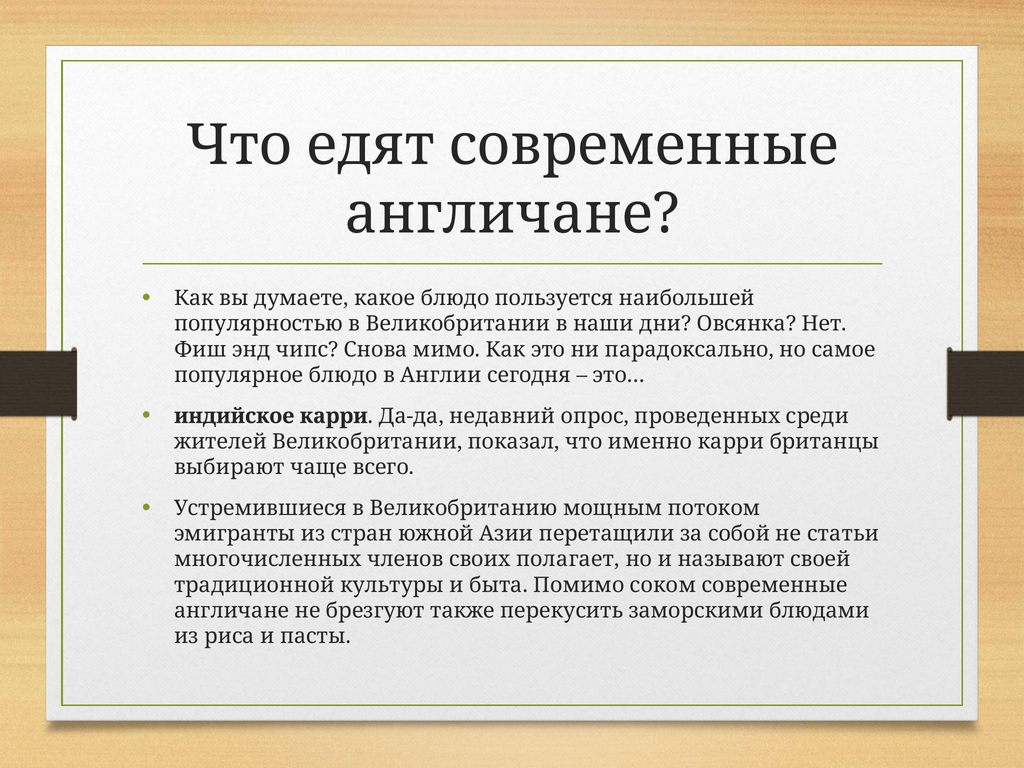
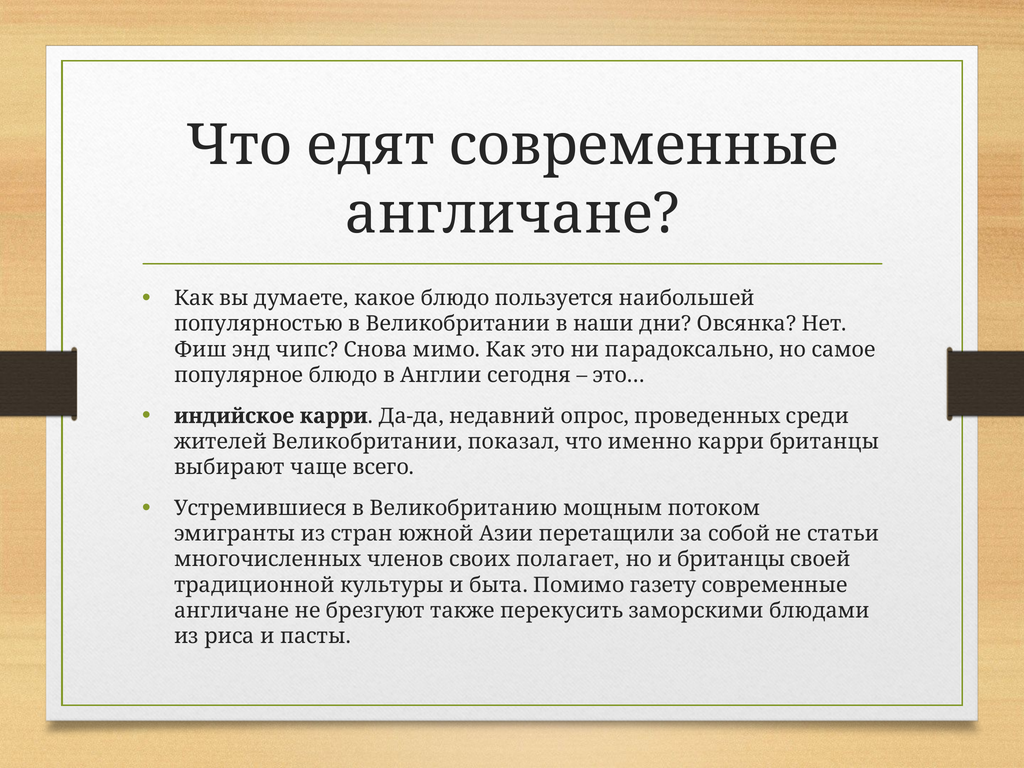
и называют: называют -> британцы (731, 559)
соком: соком -> газету (663, 585)
